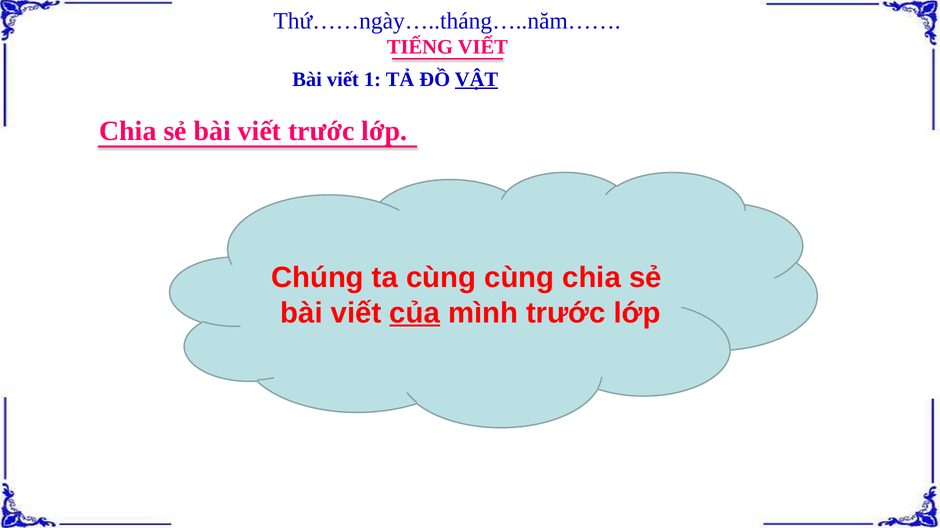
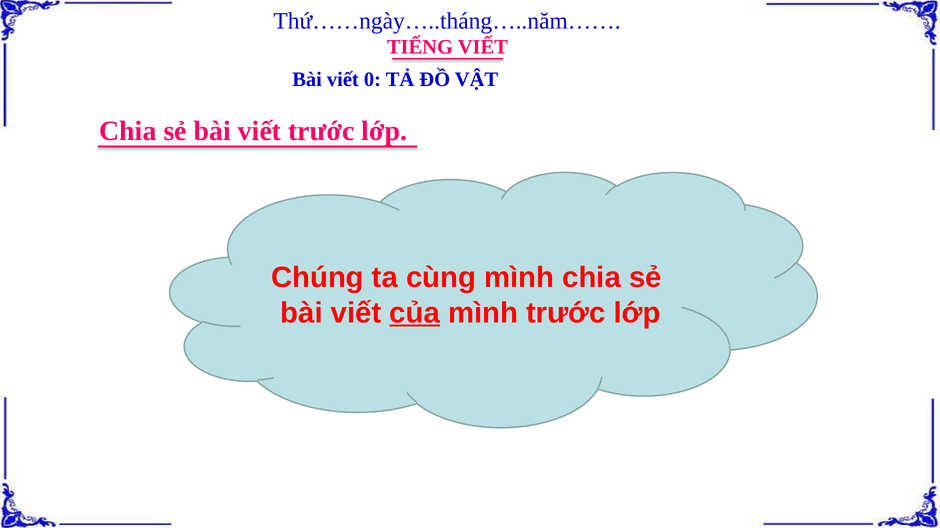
1: 1 -> 0 (372, 80)
VẬT underline: present -> none (477, 80)
cùng cùng: cùng -> mình (519, 278)
